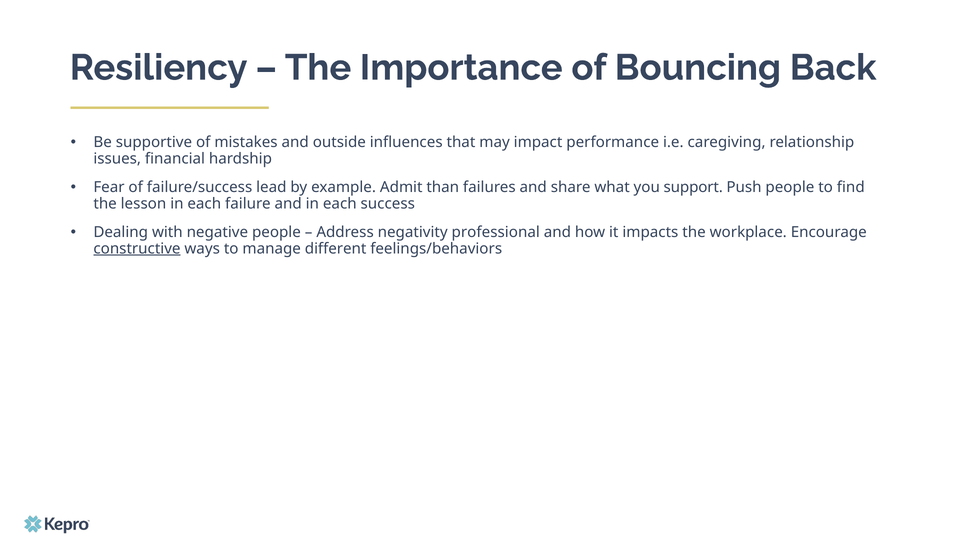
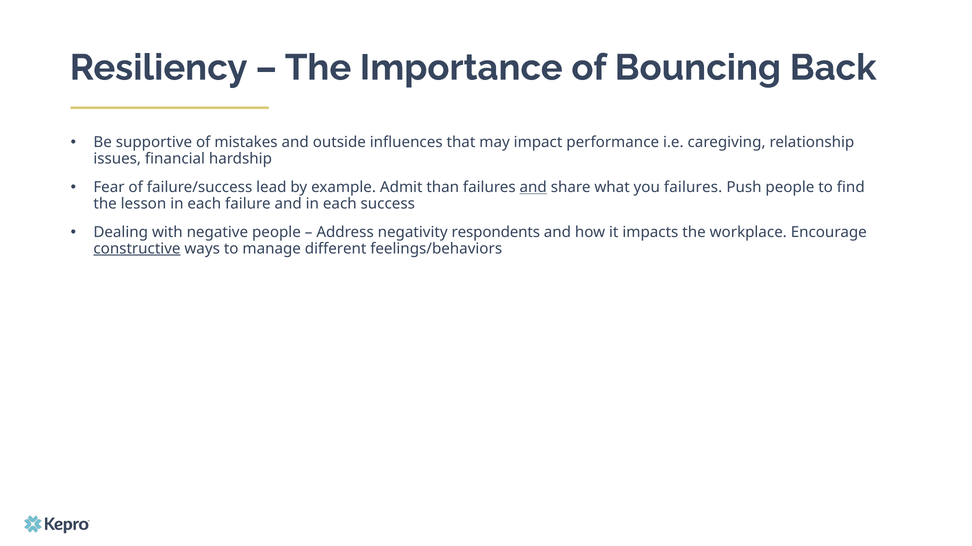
and underline: none -> present (533, 187)
you support: support -> failures (693, 187)
professional: professional -> respondents (496, 232)
